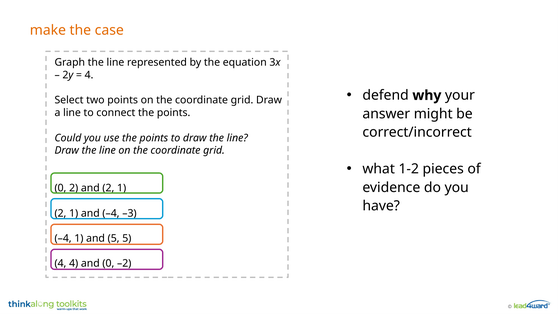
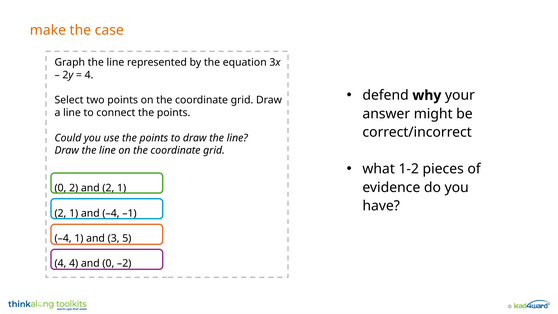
–3: –3 -> –1 (129, 213)
and 5: 5 -> 3 (114, 238)
